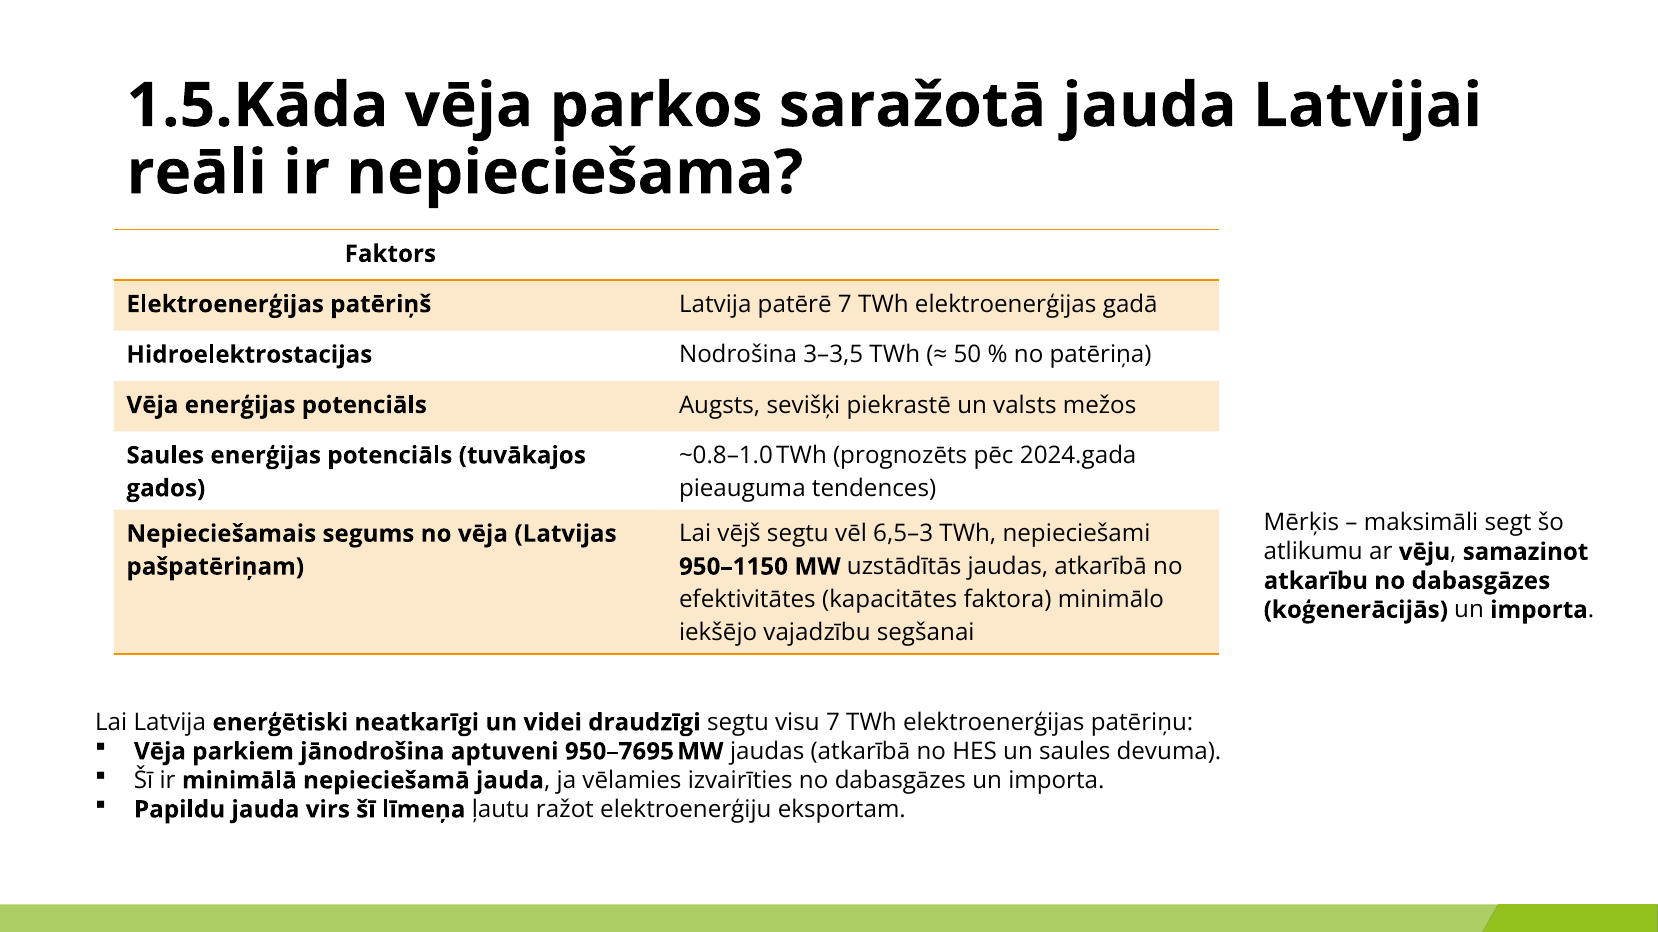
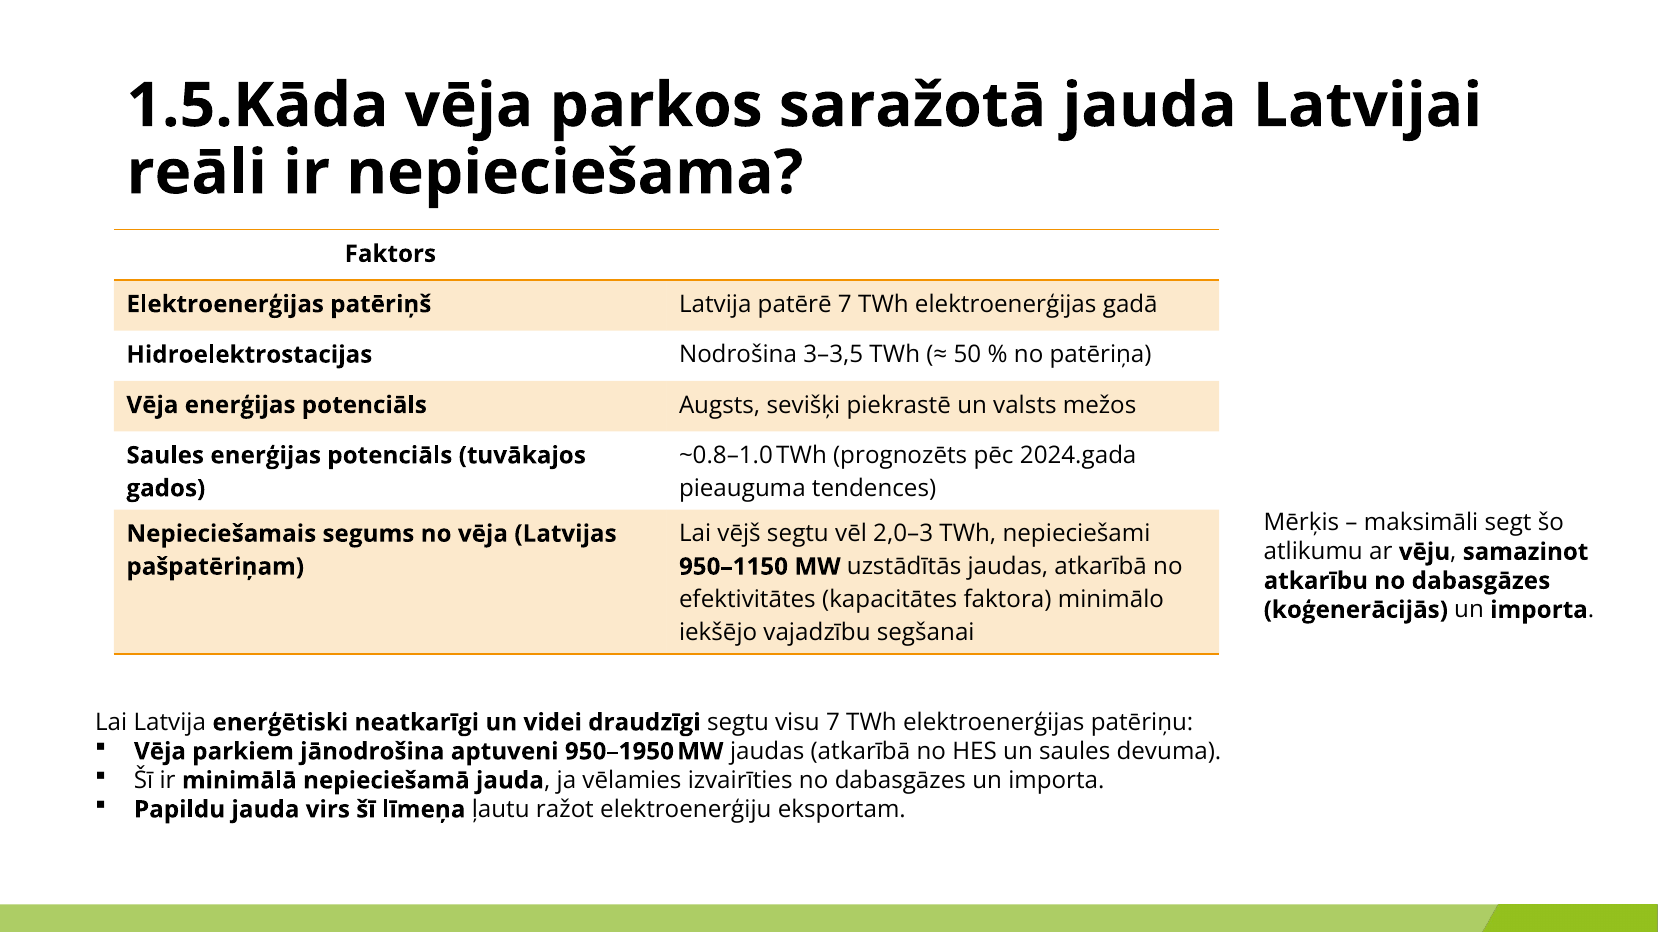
6,5–3: 6,5–3 -> 2,0–3 (903, 534)
950–7695: 950–7695 -> 950–1950 (619, 752)
